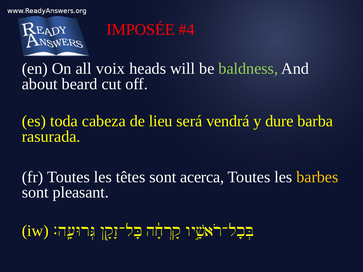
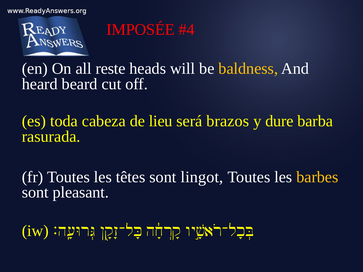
voix: voix -> reste (111, 69)
baldness colour: light green -> yellow (248, 69)
about: about -> heard (40, 84)
vendrá: vendrá -> brazos (228, 121)
acerca: acerca -> lingot (202, 177)
